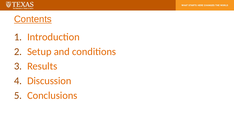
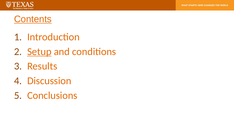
Setup underline: none -> present (39, 51)
